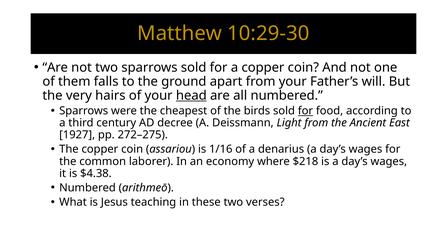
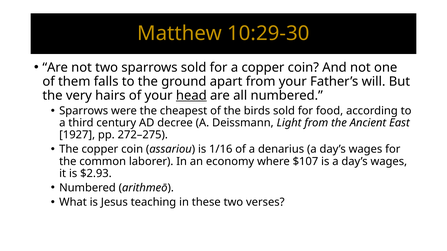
for underline: present -> none (305, 111)
$218: $218 -> $107 (305, 162)
$4.38: $4.38 -> $2.93 (96, 174)
